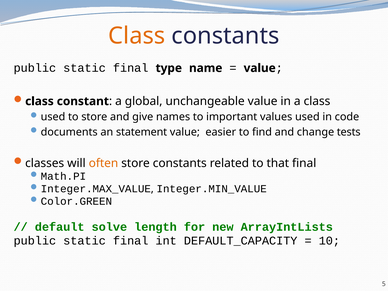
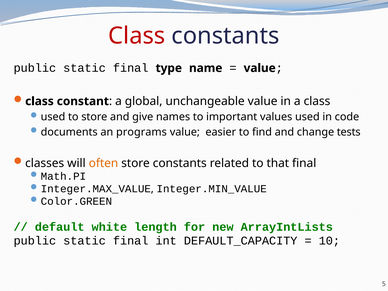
Class colour: orange -> red (137, 36)
statement: statement -> programs (141, 132)
solve: solve -> white (109, 227)
